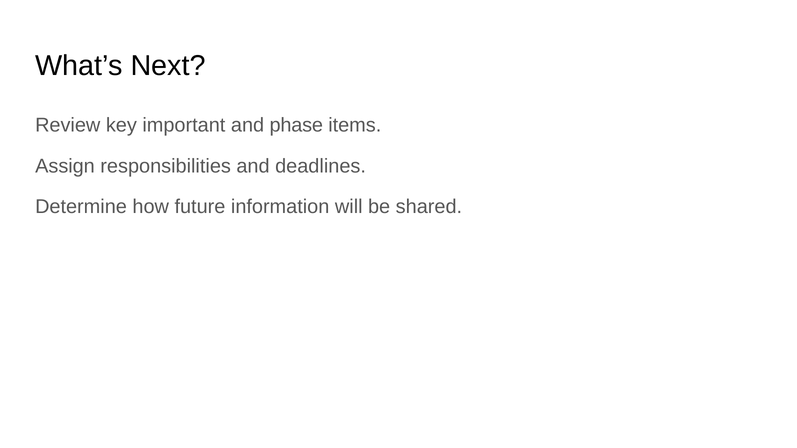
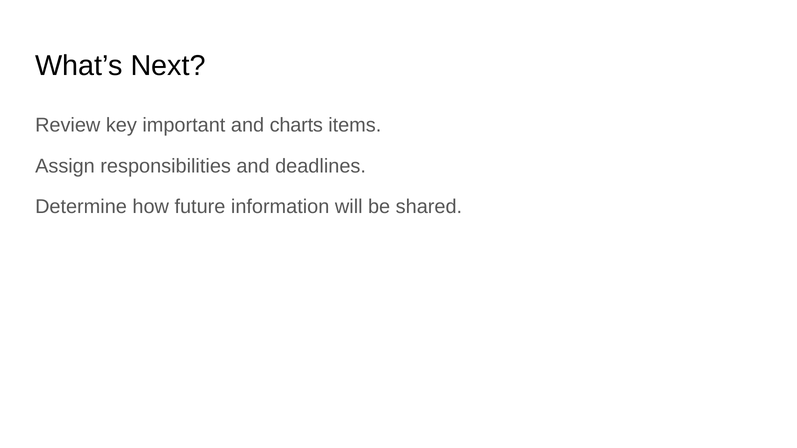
phase: phase -> charts (296, 125)
